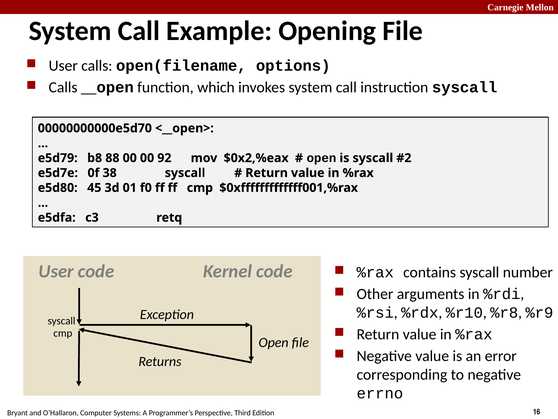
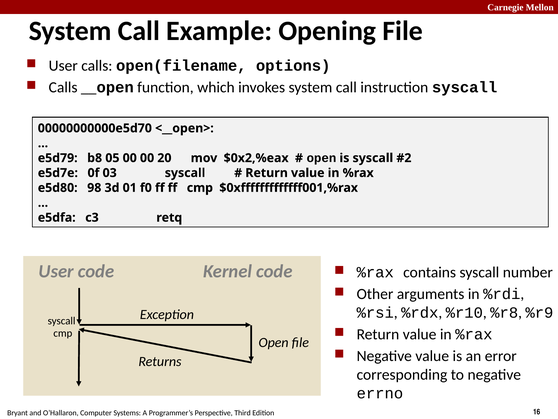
88: 88 -> 05 (112, 158)
92: 92 -> 20 (164, 158)
38: 38 -> 03 (110, 173)
45: 45 -> 98 (94, 188)
